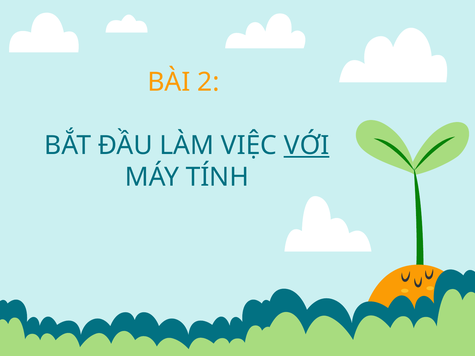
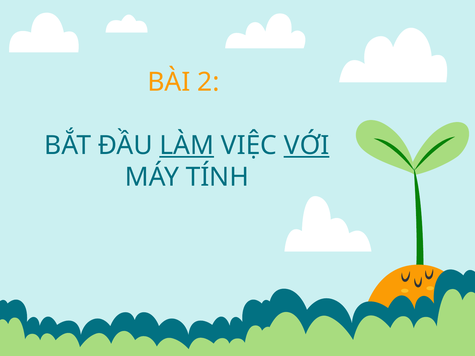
LÀM underline: none -> present (187, 146)
